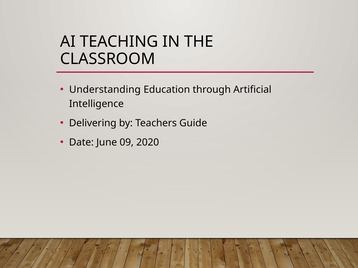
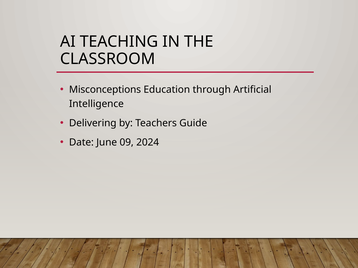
Understanding: Understanding -> Misconceptions (105, 90)
2020: 2020 -> 2024 (148, 143)
